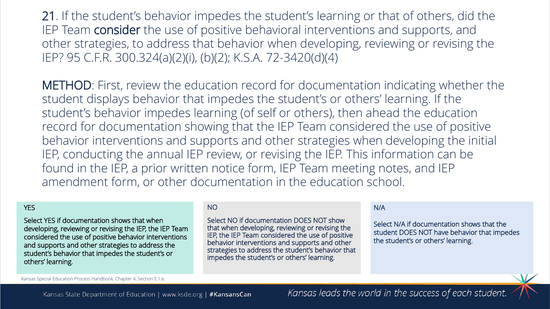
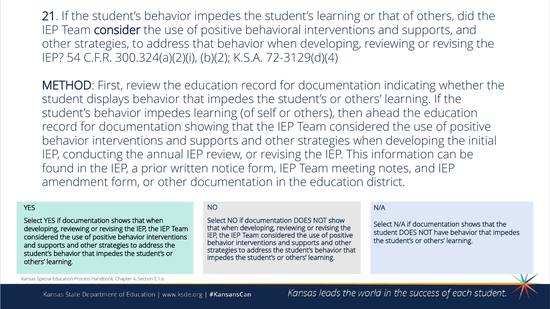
95: 95 -> 54 (74, 58)
72-3420(d)(4: 72-3420(d)(4 -> 72-3129(d)(4 (302, 58)
school: school -> district (386, 182)
